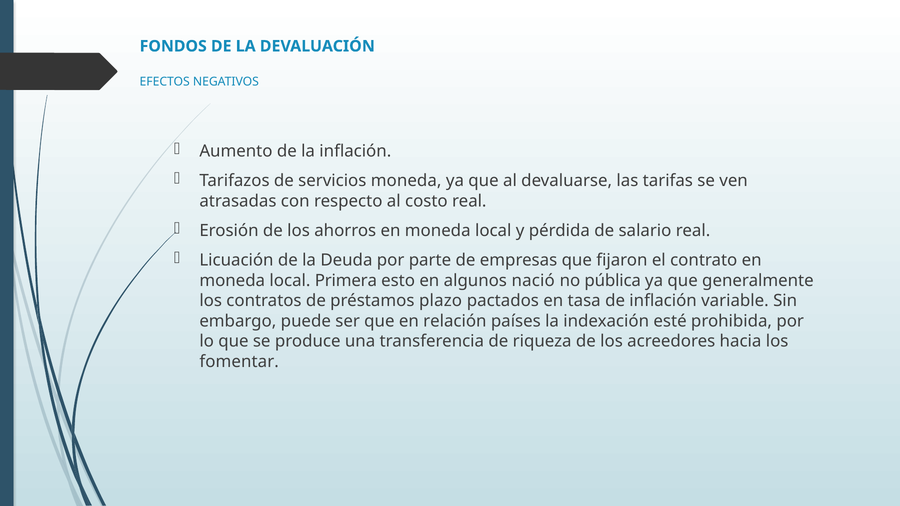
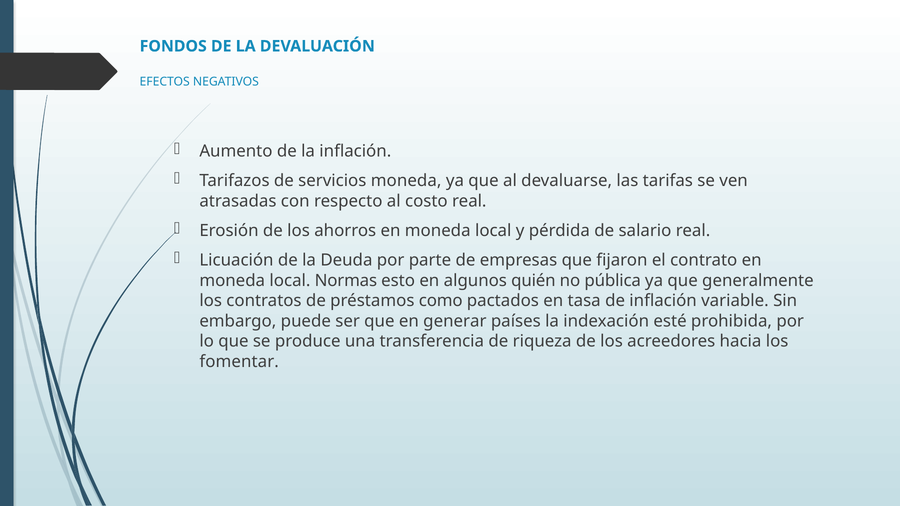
Primera: Primera -> Normas (346, 281)
nació: nació -> quién (533, 281)
plazo: plazo -> como (441, 301)
relación: relación -> generar (455, 321)
